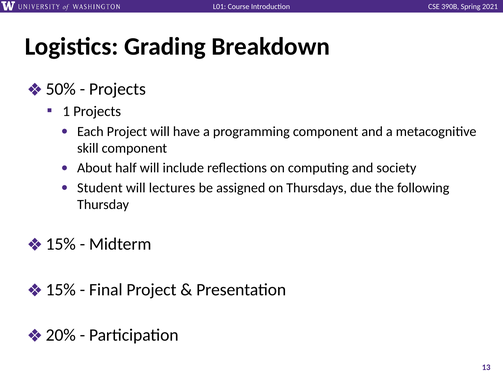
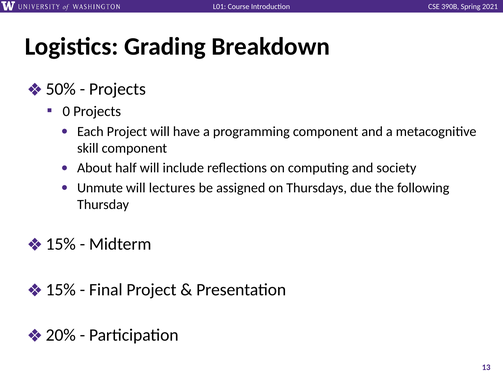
1: 1 -> 0 (66, 111)
Student: Student -> Unmute (100, 188)
